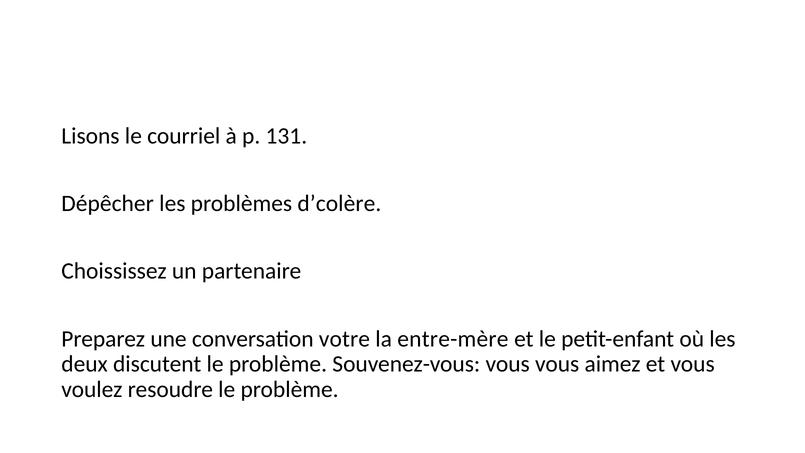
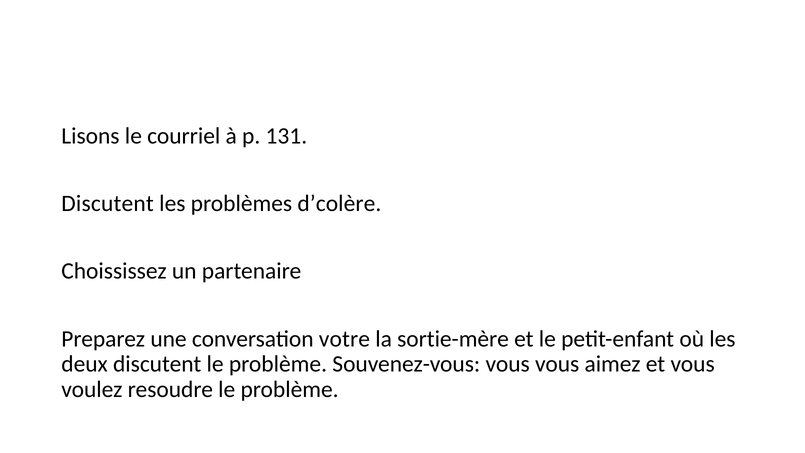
Dépêcher: Dépêcher -> Discutent (108, 204)
entre-mère: entre-mère -> sortie-mère (453, 339)
